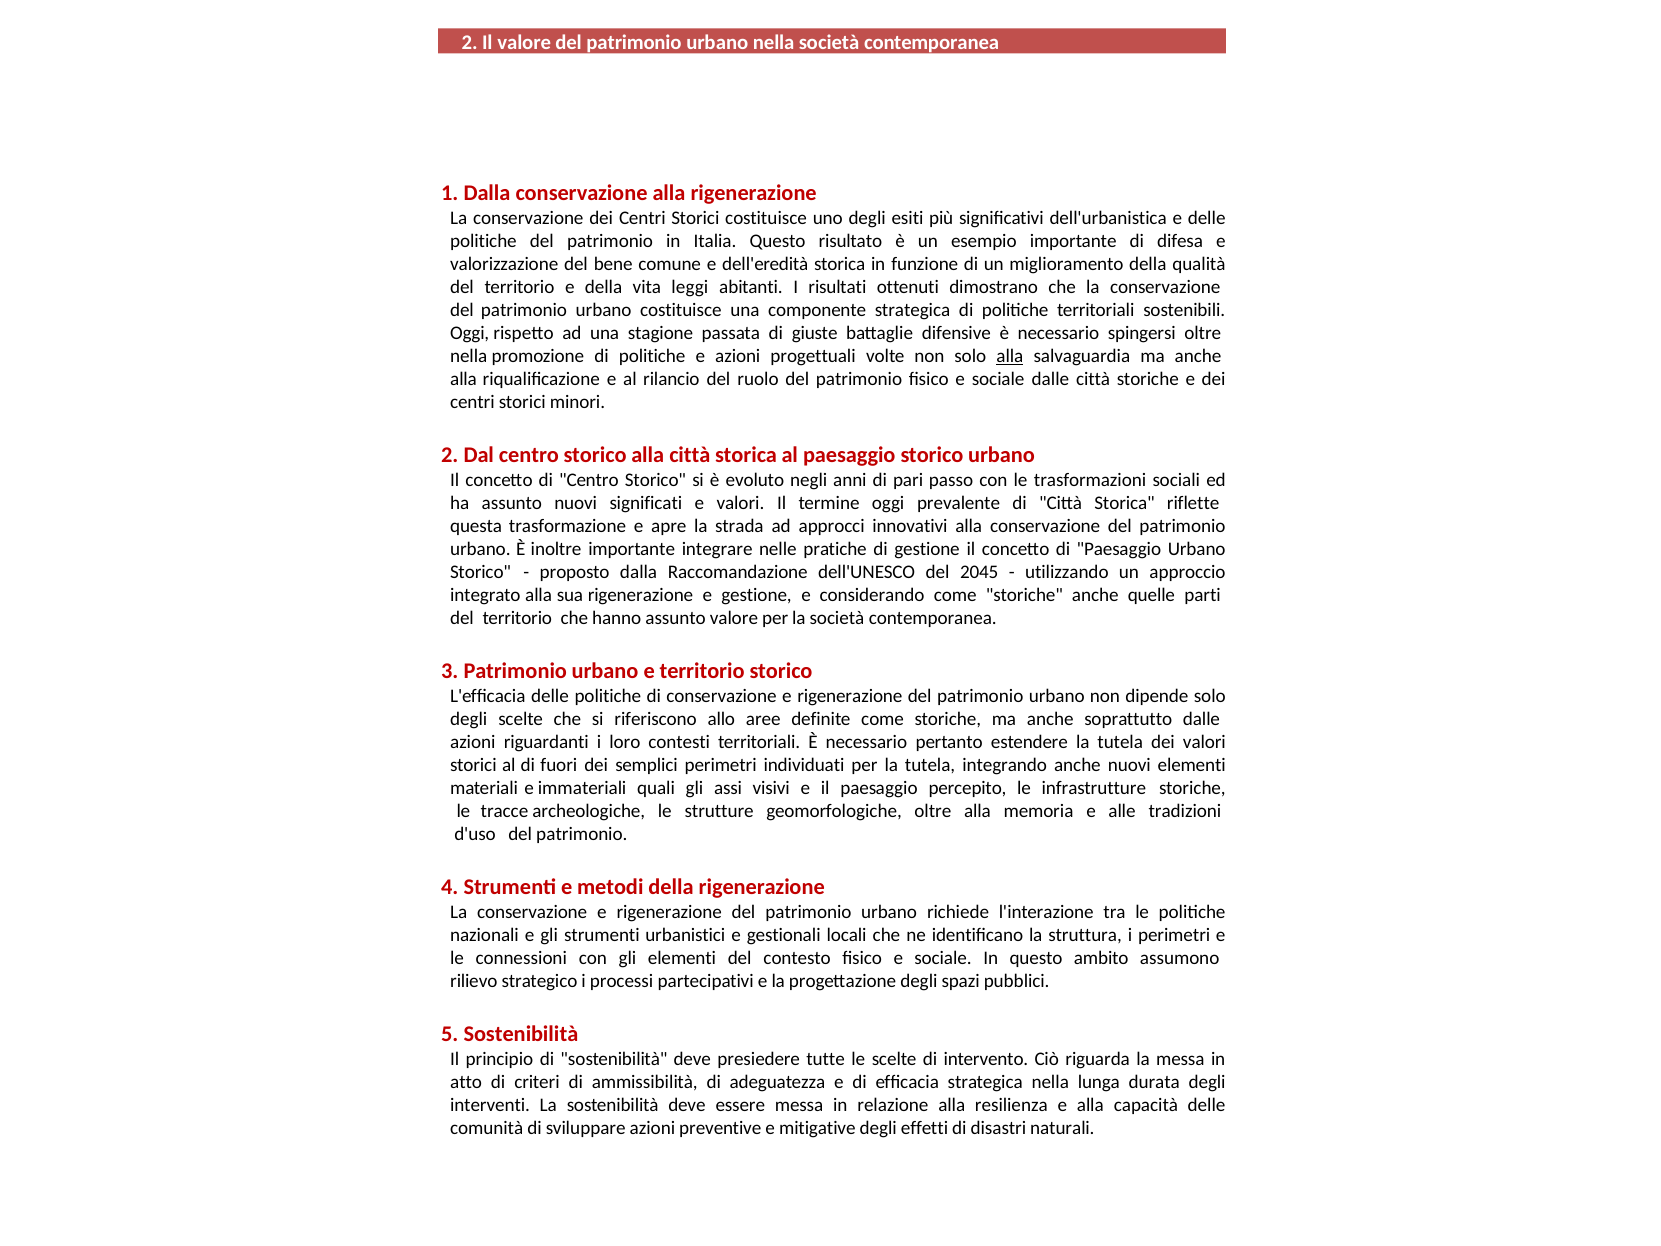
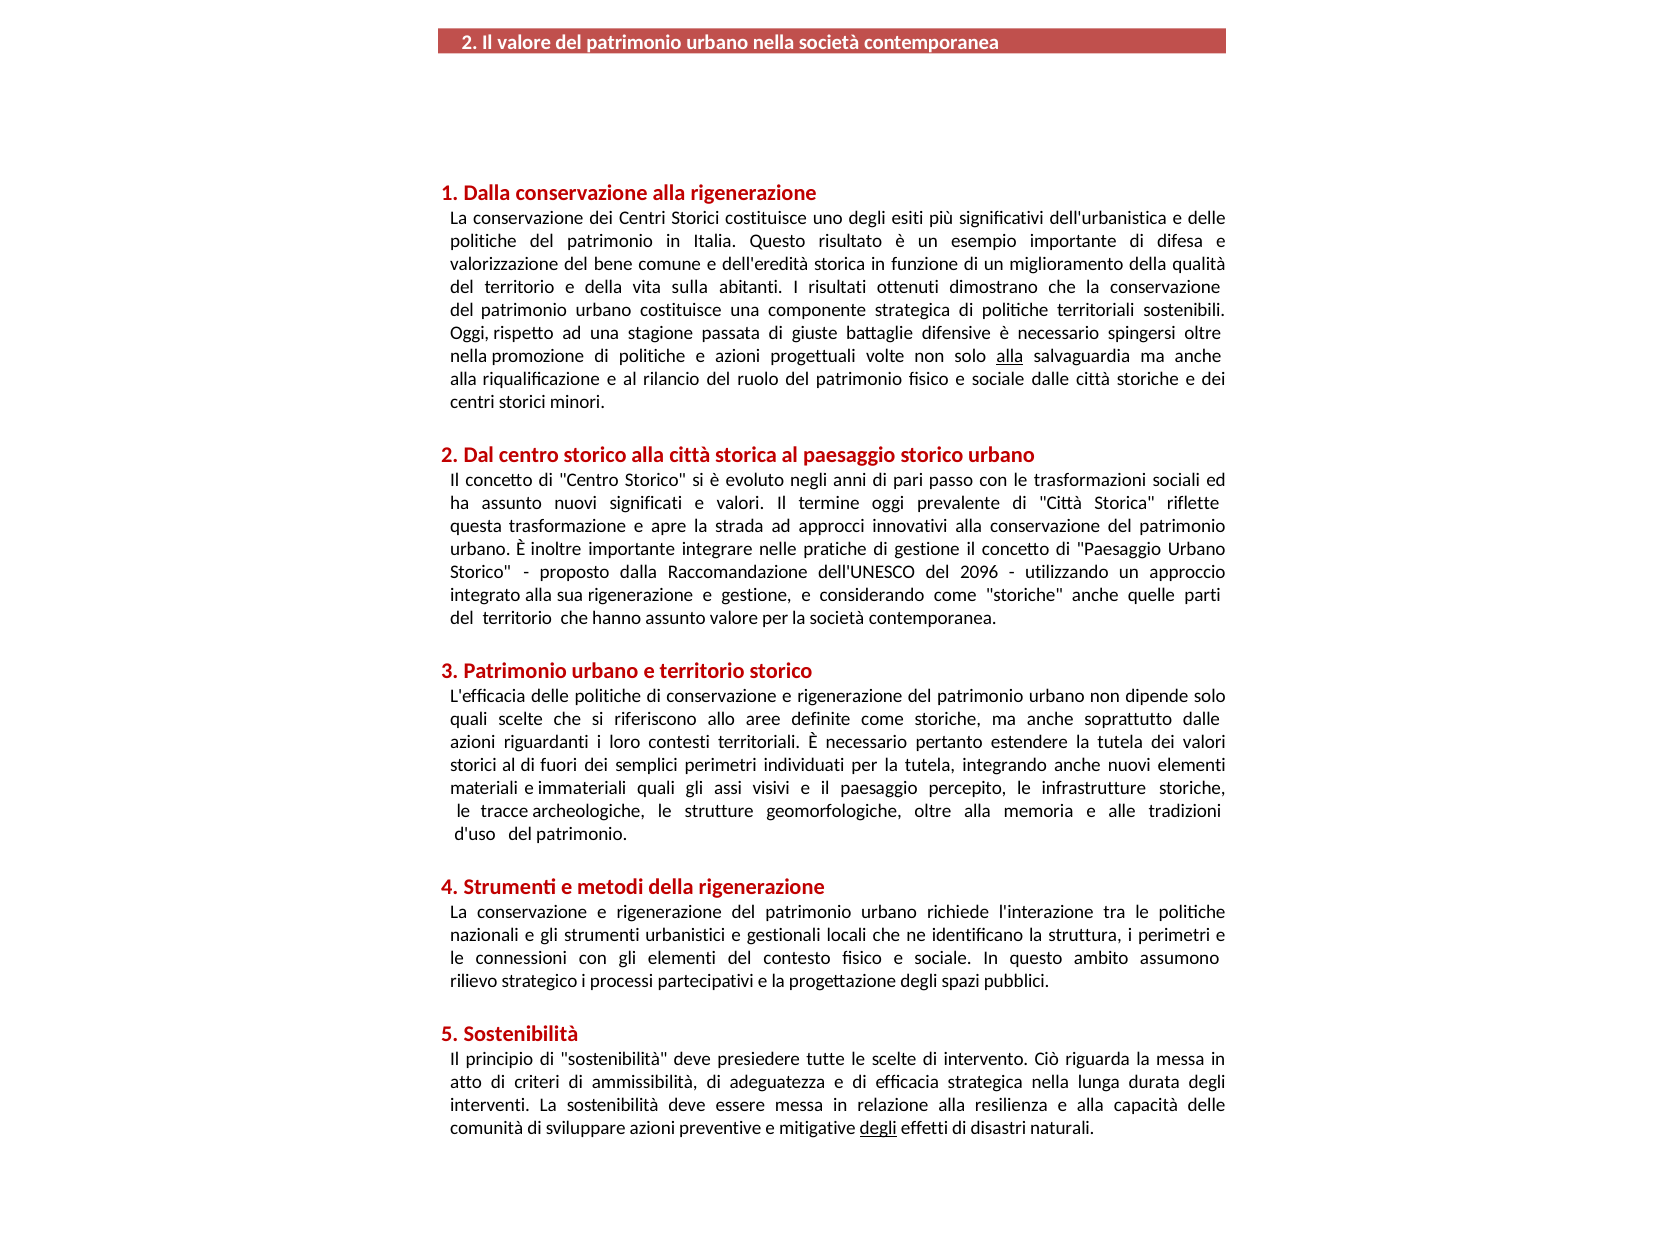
leggi: leggi -> sulla (690, 287)
2045: 2045 -> 2096 (979, 572)
degli: degli -> quali (469, 719)
degli underline: none -> present (878, 1128)
